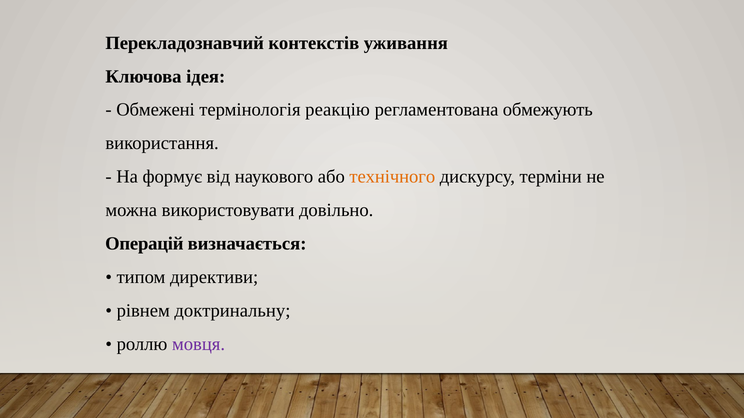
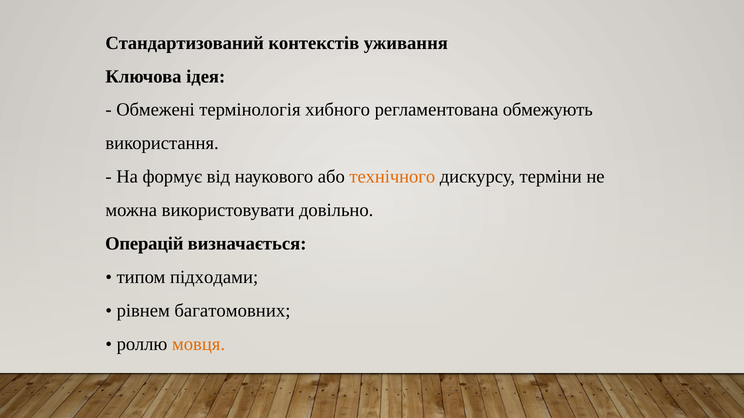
Перекладознавчий: Перекладознавчий -> Стандартизований (185, 43)
реакцію: реакцію -> хибного (338, 110)
директиви: директиви -> підходами (214, 277)
доктринальну: доктринальну -> багатомовних (232, 311)
мовця colour: purple -> orange (199, 344)
